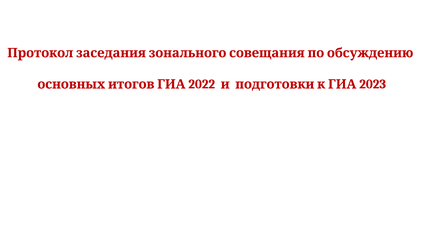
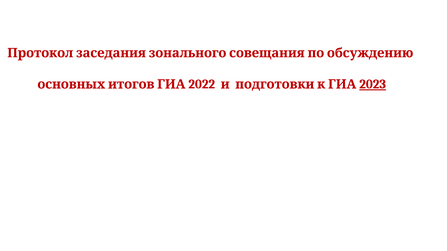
2023 underline: none -> present (373, 84)
